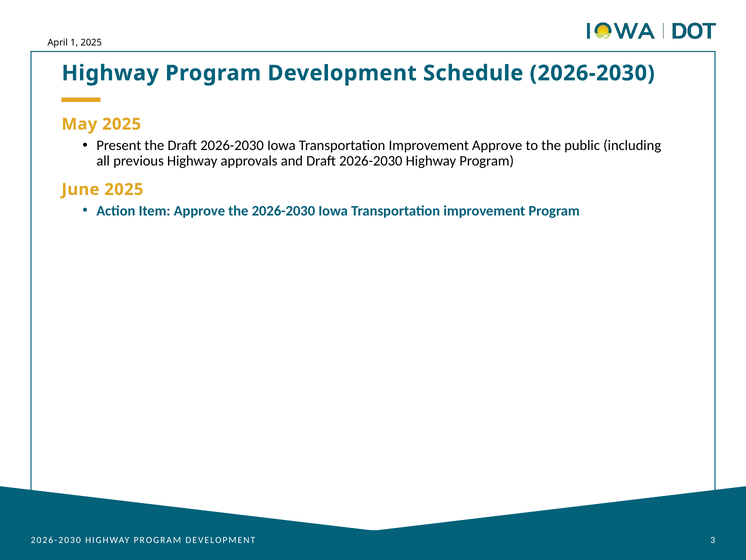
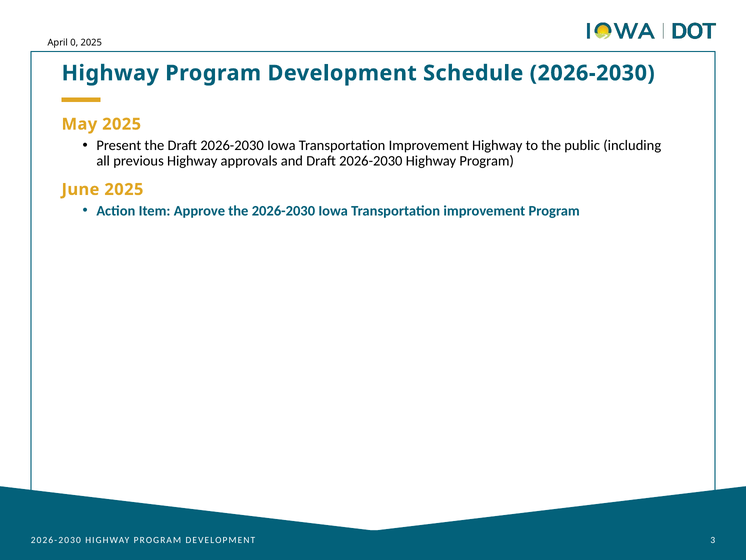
1: 1 -> 0 (74, 43)
Improvement Approve: Approve -> Highway (497, 145)
